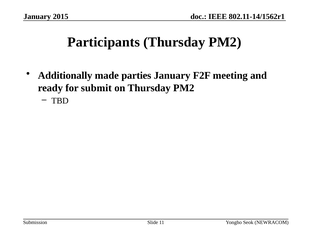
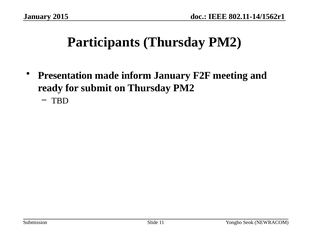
Additionally: Additionally -> Presentation (65, 75)
parties: parties -> inform (136, 75)
